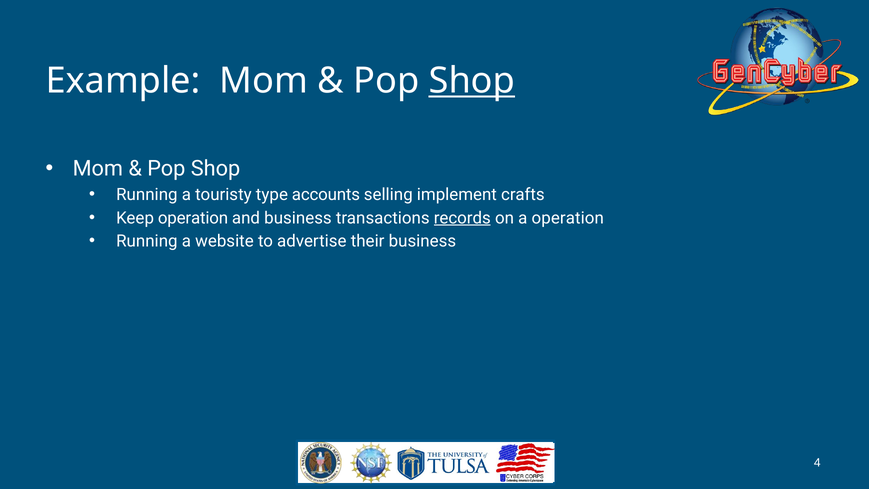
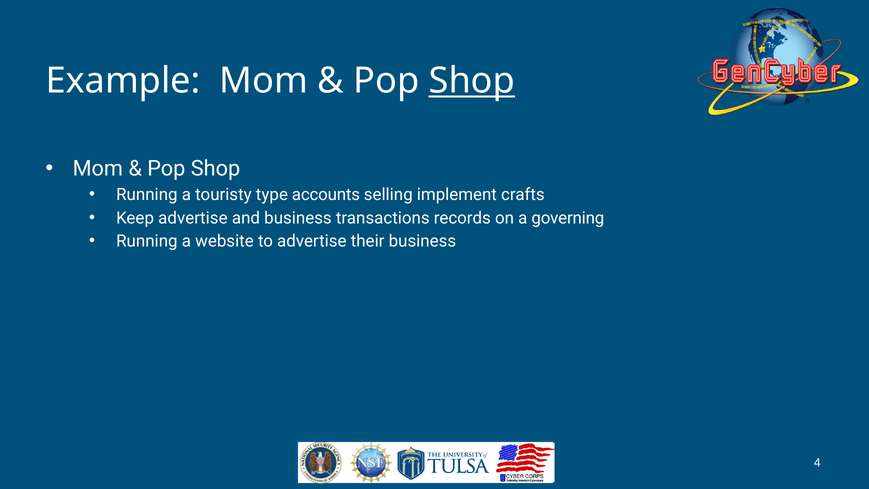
Keep operation: operation -> advertise (193, 218)
records underline: present -> none (462, 218)
a operation: operation -> governing (568, 218)
